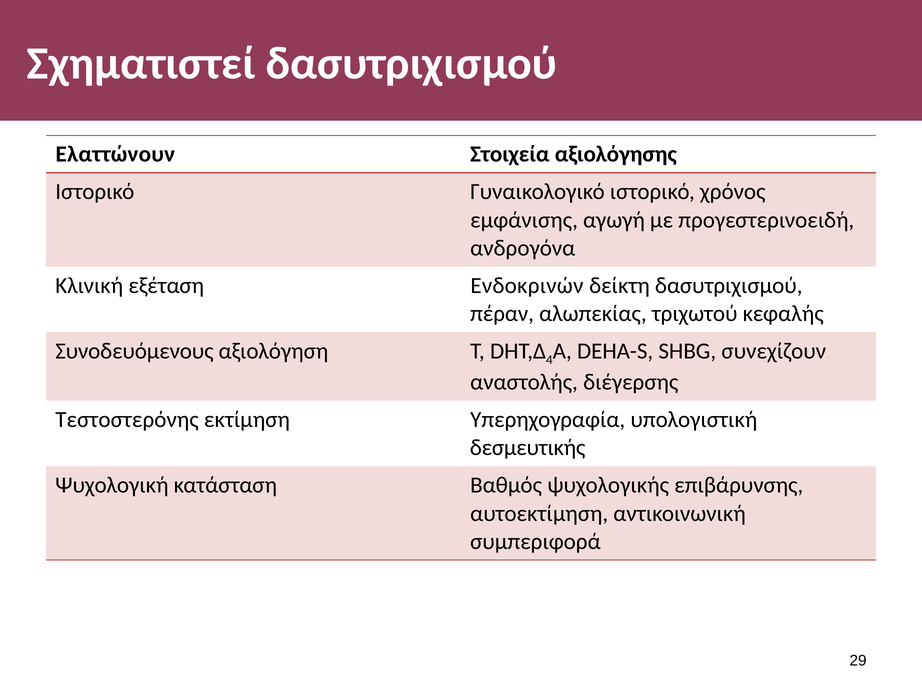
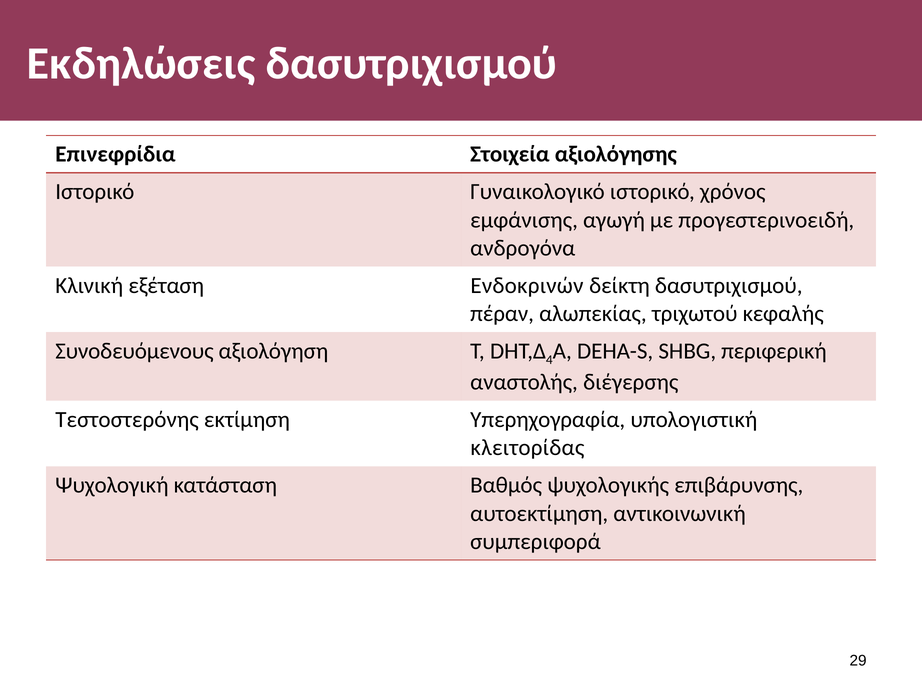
Σχηματιστεί: Σχηματιστεί -> Εκδηλώσεις (141, 64)
Ελαττώνουν: Ελαττώνουν -> Επινεφρίδια (115, 154)
συνεχίζουν: συνεχίζουν -> περιφερική (774, 351)
δεσμευτικής: δεσμευτικής -> κλειτορίδας (527, 448)
